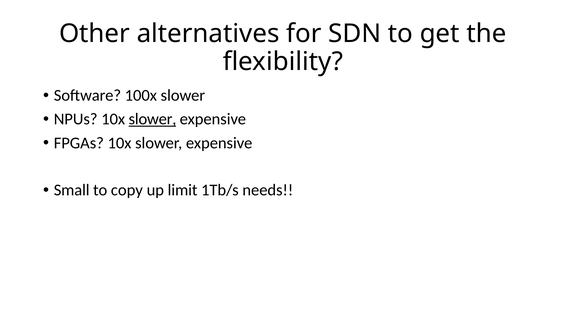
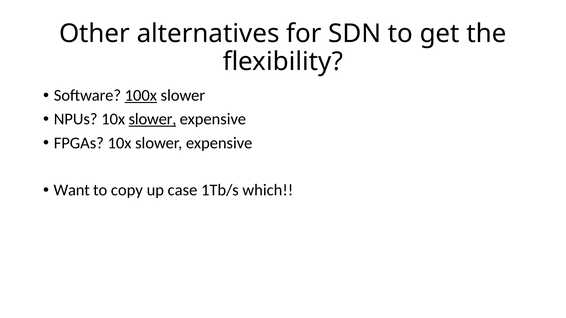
100x underline: none -> present (141, 96)
Small: Small -> Want (72, 190)
limit: limit -> case (183, 190)
needs: needs -> which (268, 190)
